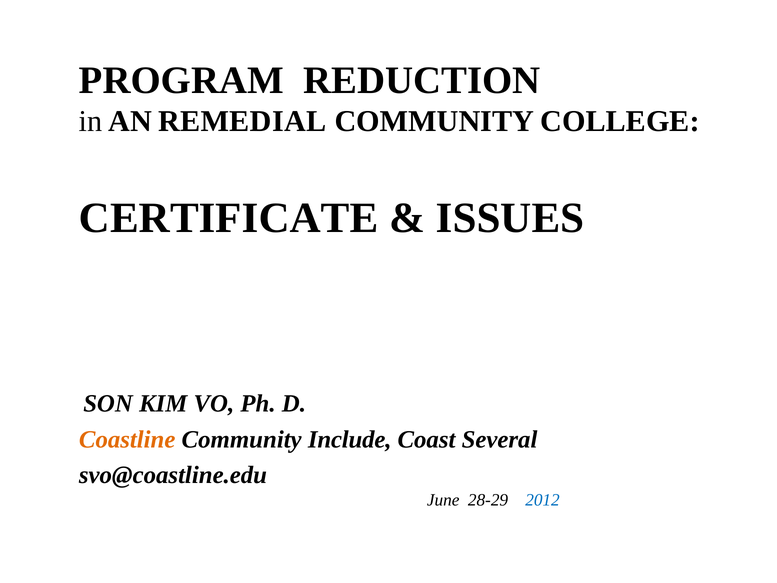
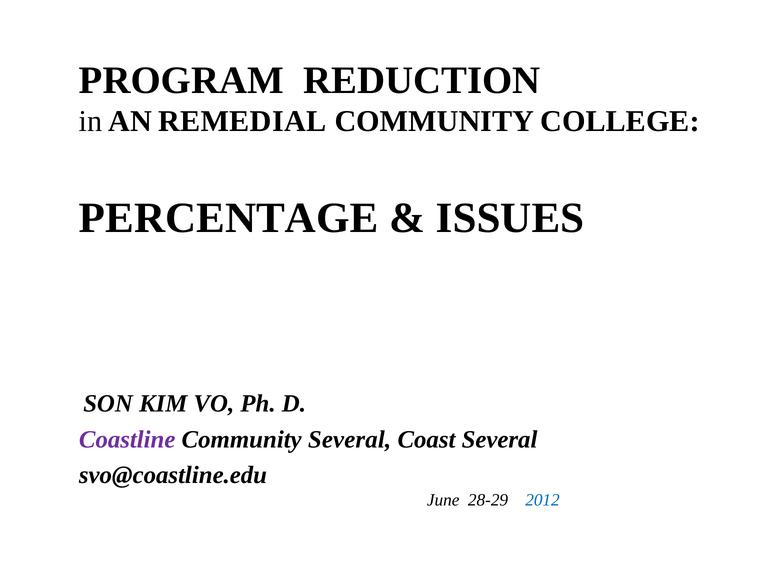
CERTIFICATE: CERTIFICATE -> PERCENTAGE (229, 218)
Coastline colour: orange -> purple (127, 439)
Community Include: Include -> Several (350, 439)
